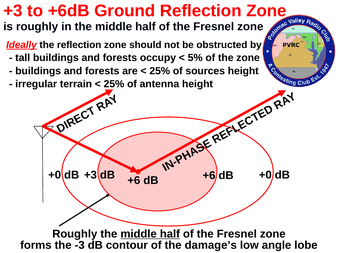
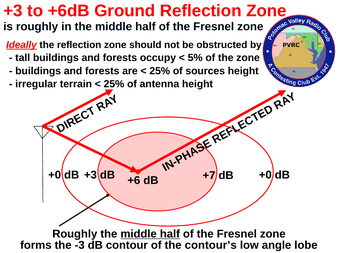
+3 dB +6: +6 -> +7 (209, 176)
damage’s: damage’s -> contour’s (211, 246)
